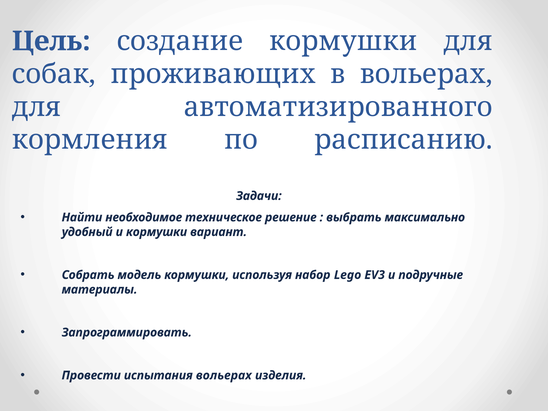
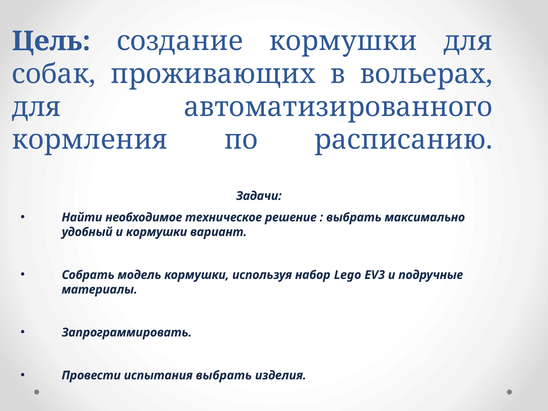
испытания вольерах: вольерах -> выбрать (224, 375)
